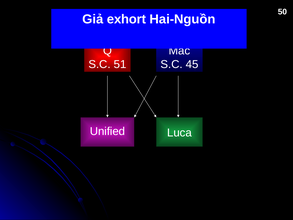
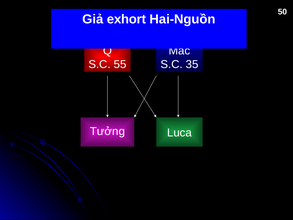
51: 51 -> 55 (120, 64)
45: 45 -> 35 (192, 64)
Unified: Unified -> Tưởng (107, 131)
